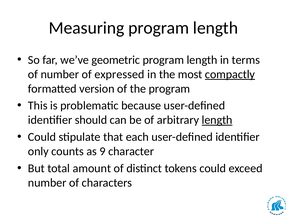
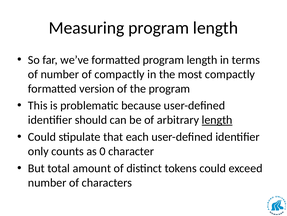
we’ve geometric: geometric -> formatted (116, 60)
of expressed: expressed -> compactly (119, 74)
compactly underline: present -> none (230, 74)
9: 9 -> 0 (103, 151)
